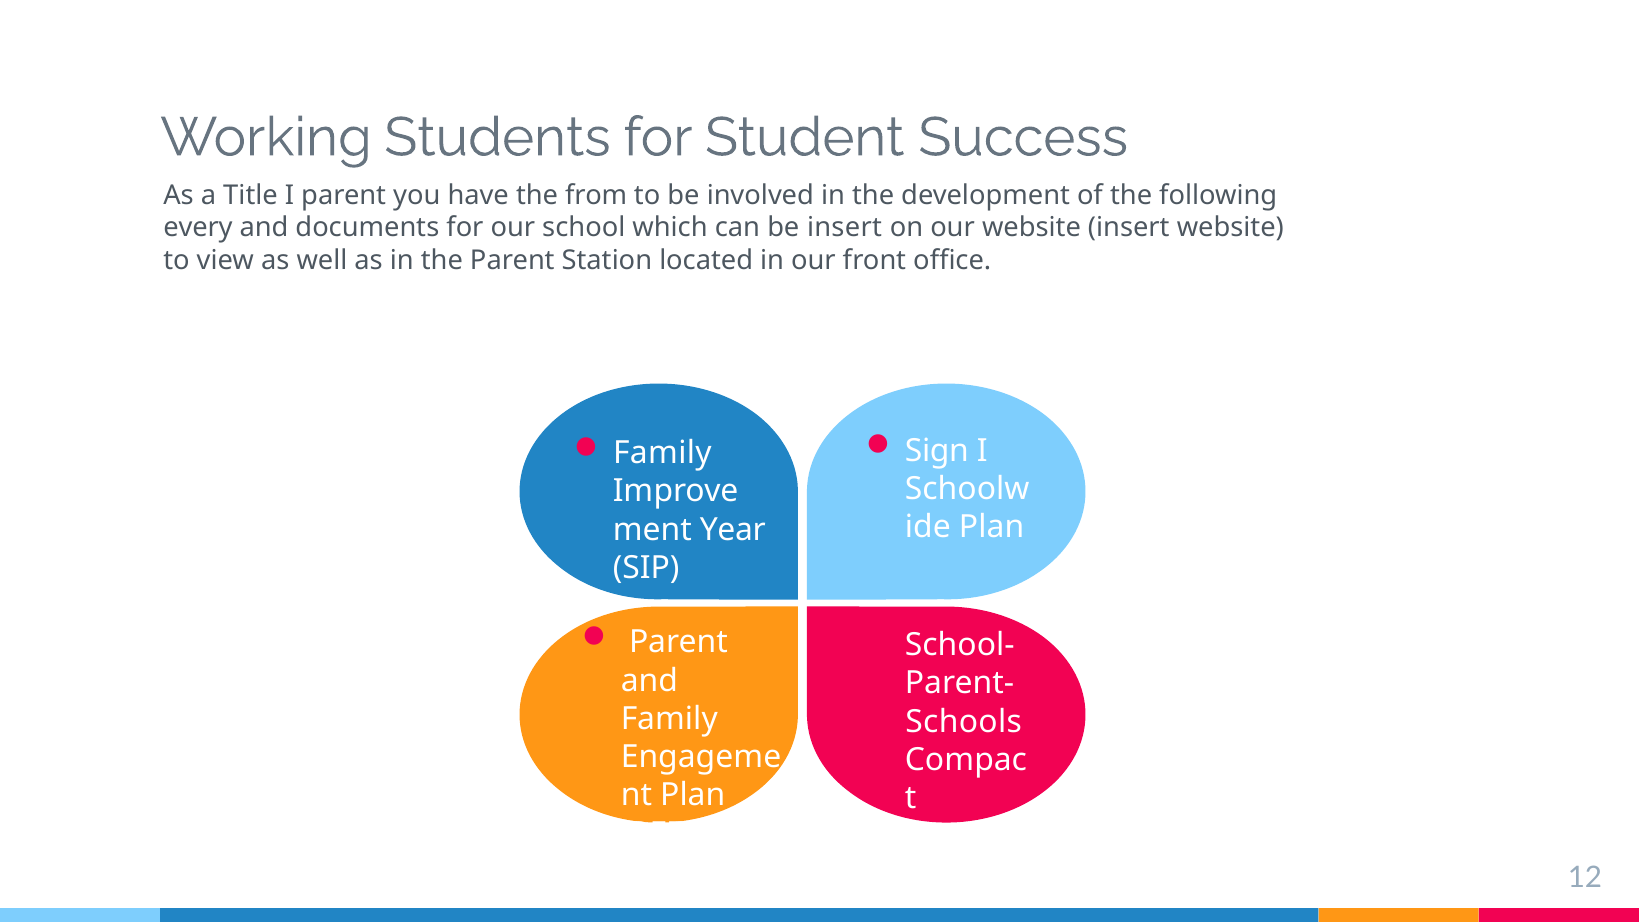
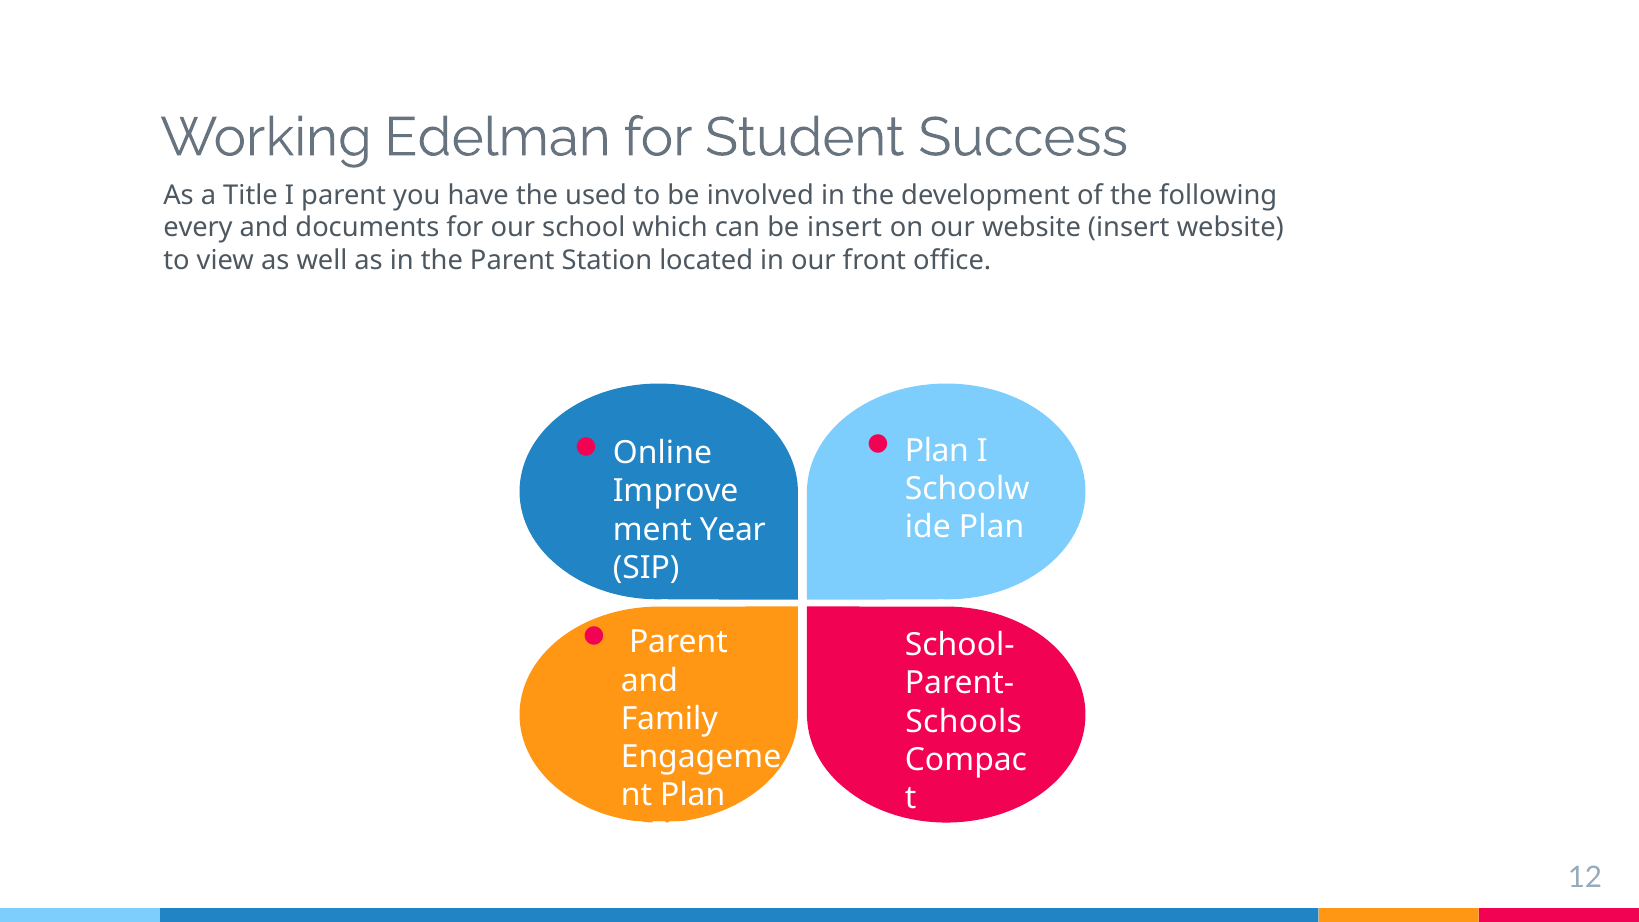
Students: Students -> Edelman (497, 137)
from: from -> used (596, 195)
Sign: Sign -> Plan (937, 451)
Family: Family -> Online (662, 453)
